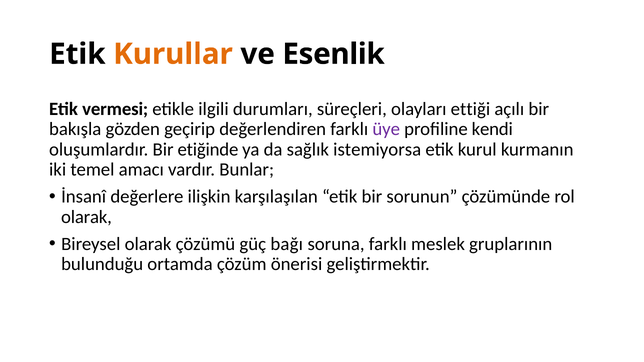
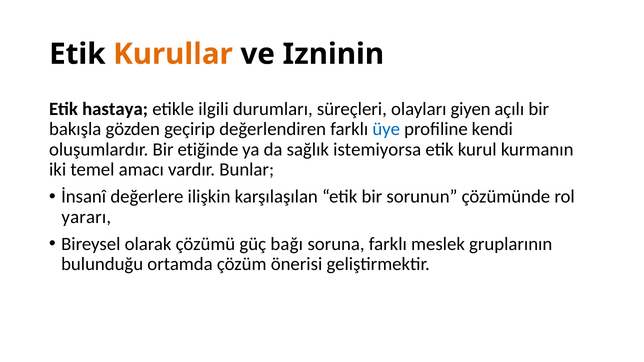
Esenlik: Esenlik -> Izninin (333, 54)
vermesi: vermesi -> hastaya (115, 109)
ettiği: ettiği -> giyen (471, 109)
üye colour: purple -> blue (386, 129)
olarak: olarak -> yararı (86, 217)
